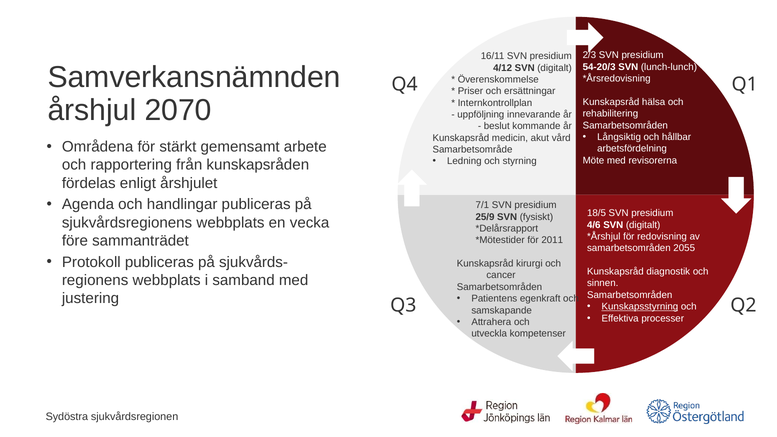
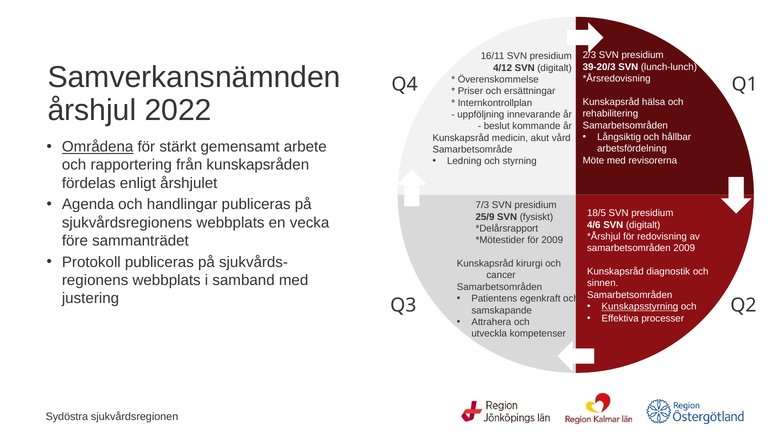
54-20/3: 54-20/3 -> 39-20/3 (599, 67)
2070: 2070 -> 2022 (178, 110)
Områdena underline: none -> present (98, 147)
7/1: 7/1 -> 7/3 (482, 205)
för 2011: 2011 -> 2009 (552, 240)
samarbetsområden 2055: 2055 -> 2009 (684, 248)
